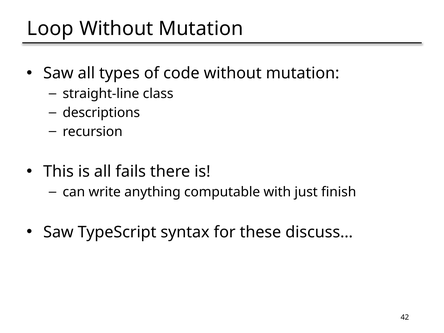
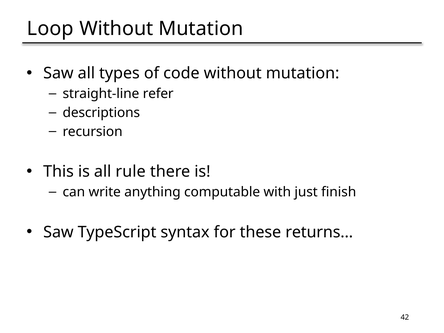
class: class -> refer (158, 94)
fails: fails -> rule (131, 172)
discuss…: discuss… -> returns… (319, 232)
